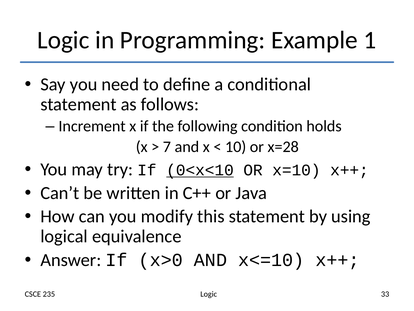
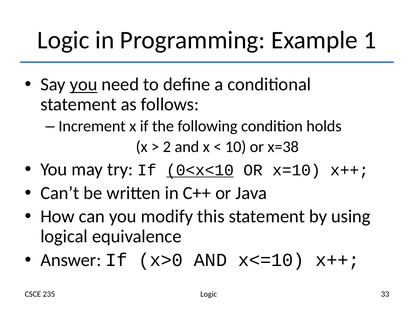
you underline: none -> present (84, 84)
7: 7 -> 2 (167, 147)
x=28: x=28 -> x=38 (283, 147)
